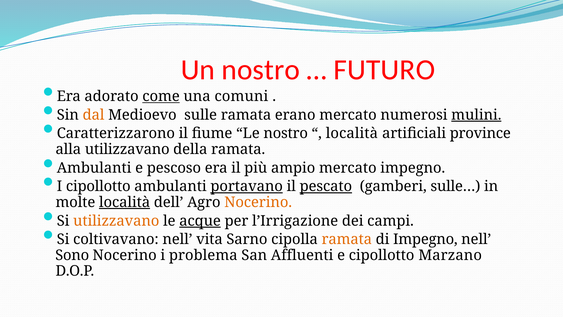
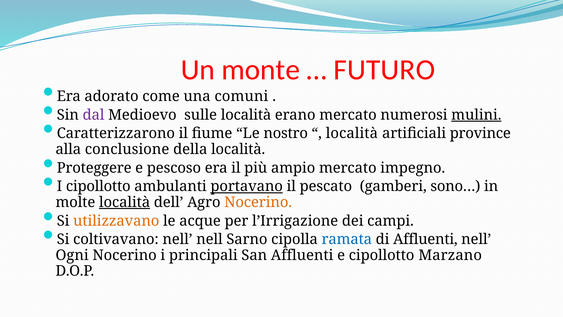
Un nostro: nostro -> monte (261, 70)
come underline: present -> none (161, 96)
dal colour: orange -> purple (93, 115)
sulle ramata: ramata -> località (246, 115)
alla utilizzavano: utilizzavano -> conclusione (127, 149)
della ramata: ramata -> località (238, 149)
Ambulanti: Ambulanti -> Proteggere (94, 168)
pescato underline: present -> none (326, 186)
sulle…: sulle… -> sono… (455, 186)
acque underline: present -> none (200, 221)
nell vita: vita -> nell (209, 239)
ramata colour: orange -> blue (347, 239)
di Impegno: Impegno -> Affluenti (425, 239)
Sono: Sono -> Ogni (72, 255)
problema: problema -> principali (203, 255)
